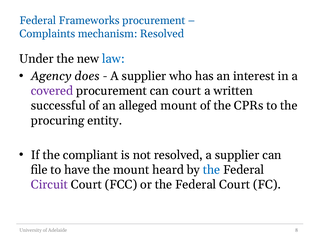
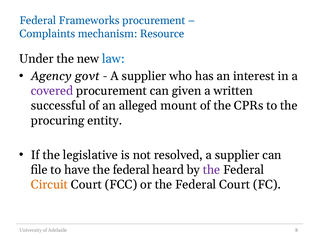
mechanism Resolved: Resolved -> Resource (162, 34)
does: does -> govt (87, 76)
can court: court -> given (187, 91)
compliant: compliant -> legislative (90, 155)
have the mount: mount -> federal (131, 170)
the colour: blue -> purple (211, 170)
Circuit colour: purple -> orange (49, 184)
